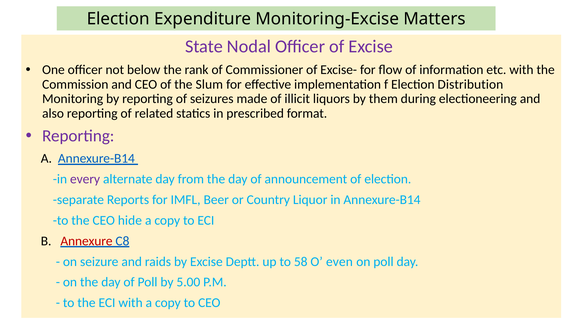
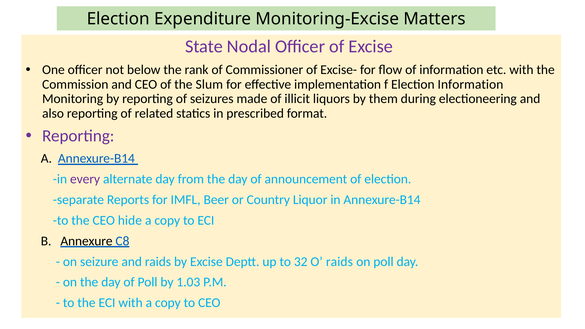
Election Distribution: Distribution -> Information (470, 84)
Annexure colour: red -> black (86, 241)
58: 58 -> 32 (301, 262)
O even: even -> raids (339, 262)
5.00: 5.00 -> 1.03 (188, 282)
